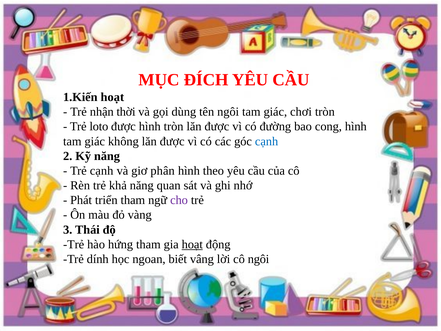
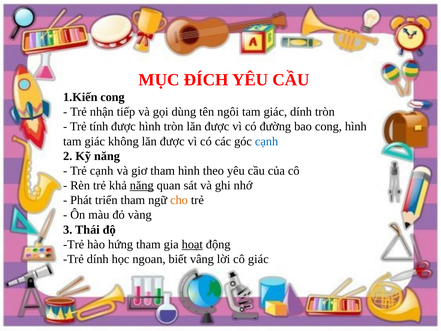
1.Kiến hoạt: hoạt -> cong (112, 97)
thời: thời -> tiếp (126, 112)
giác chơi: chơi -> dính (301, 112)
loto: loto -> tính (99, 127)
giơ phân: phân -> tham (163, 171)
năng underline: none -> present (142, 185)
cho colour: purple -> orange (179, 200)
cô ngôi: ngôi -> giác (258, 259)
